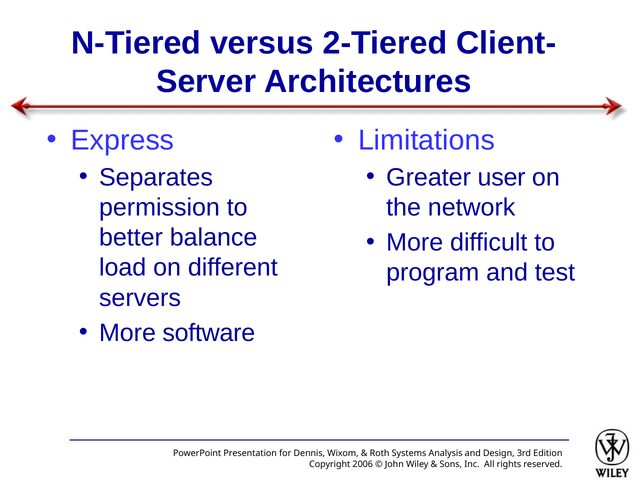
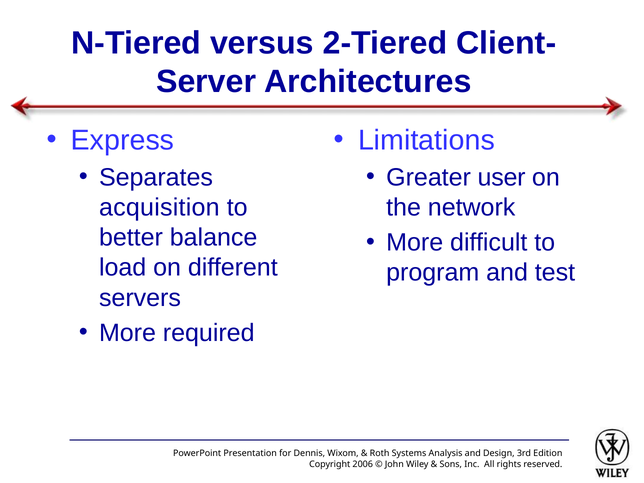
permission: permission -> acquisition (159, 208)
software: software -> required (209, 333)
